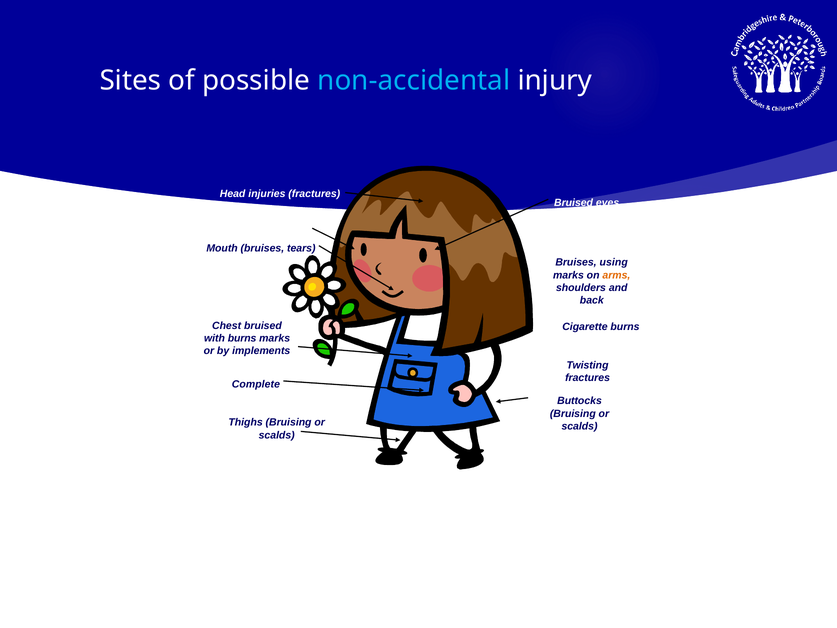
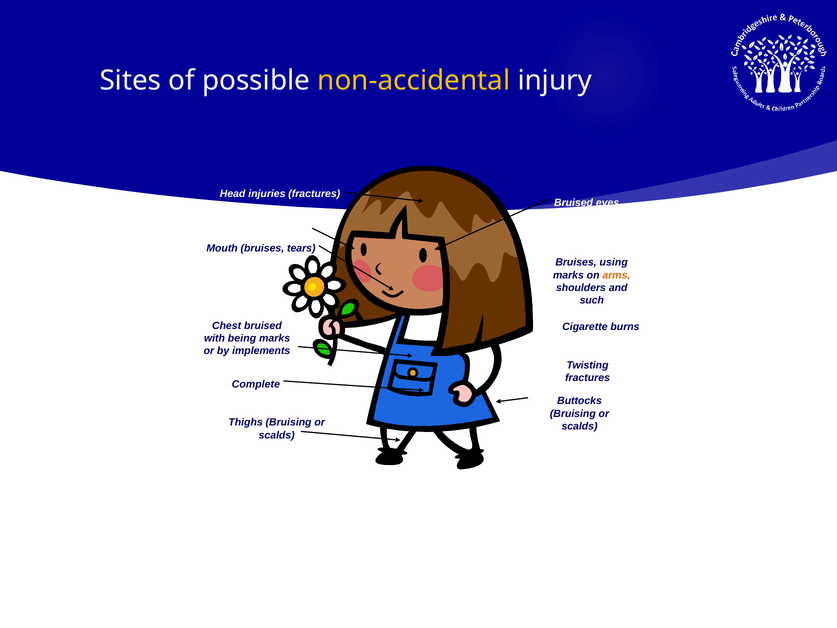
non-accidental colour: light blue -> yellow (414, 80)
back: back -> such (592, 300)
with burns: burns -> being (242, 338)
